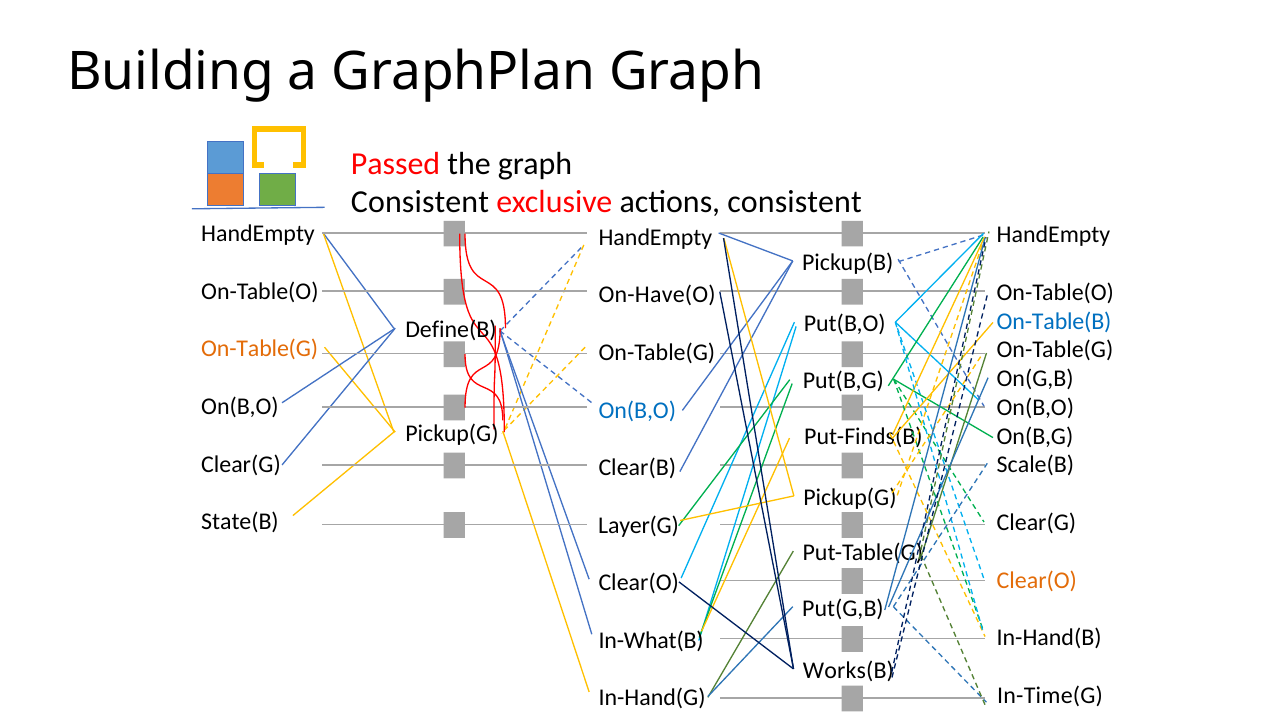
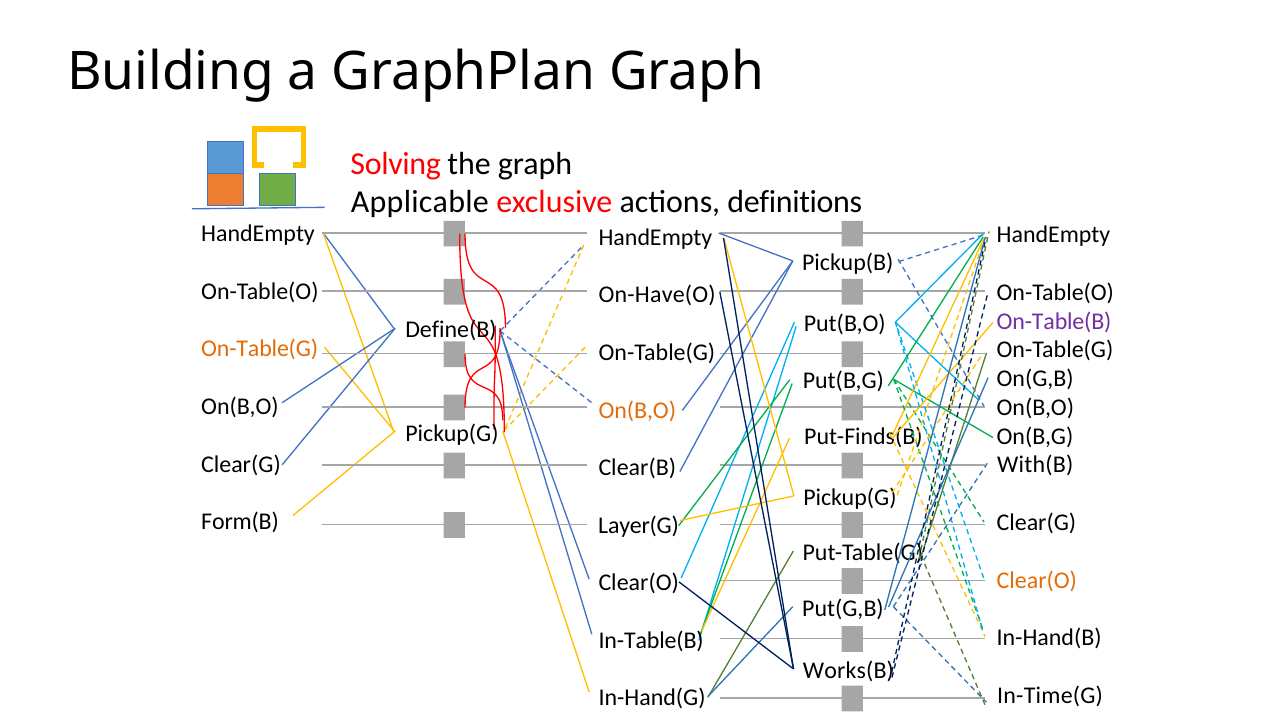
Passed: Passed -> Solving (396, 164)
Consistent: Consistent -> Applicable (420, 202)
actions consistent: consistent -> definitions (795, 202)
On-Table(B colour: blue -> purple (1054, 321)
On(B,O colour: blue -> orange (637, 410)
Scale(B: Scale(B -> With(B (1035, 465)
State(B: State(B -> Form(B (240, 522)
In-What(B: In-What(B -> In-Table(B (651, 640)
